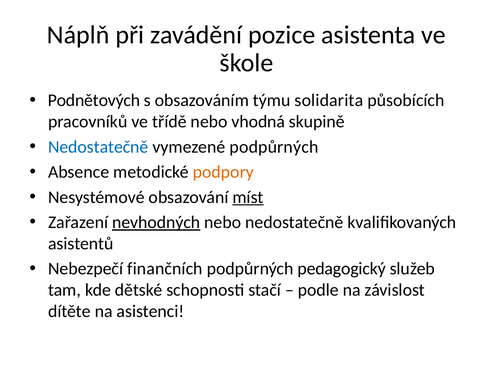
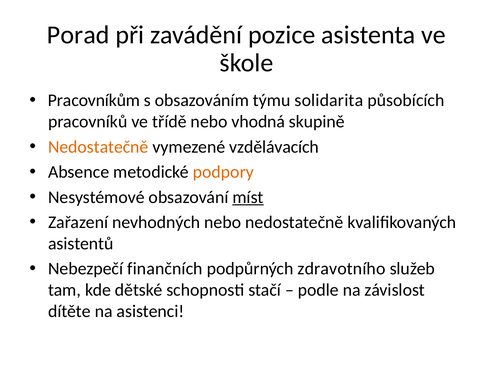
Náplň: Náplň -> Porad (78, 35)
Podnětových: Podnětových -> Pracovníkům (94, 101)
Nedostatečně colour: blue -> orange (98, 147)
vymezené podpůrných: podpůrných -> vzdělávacích (274, 147)
nevhodných underline: present -> none (156, 223)
pedagogický: pedagogický -> zdravotního (342, 269)
